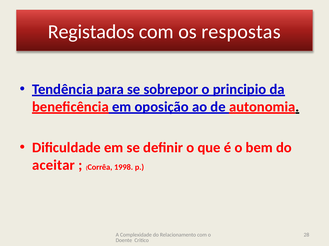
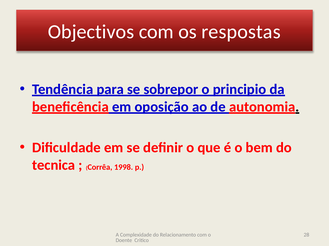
Registados: Registados -> Objectivos (91, 32)
aceitar: aceitar -> tecnica (54, 166)
